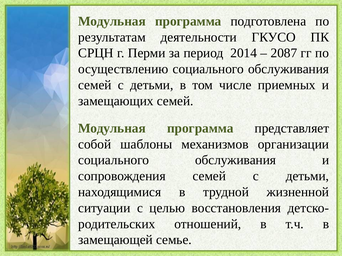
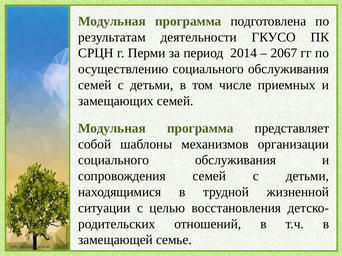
2087: 2087 -> 2067 (284, 53)
